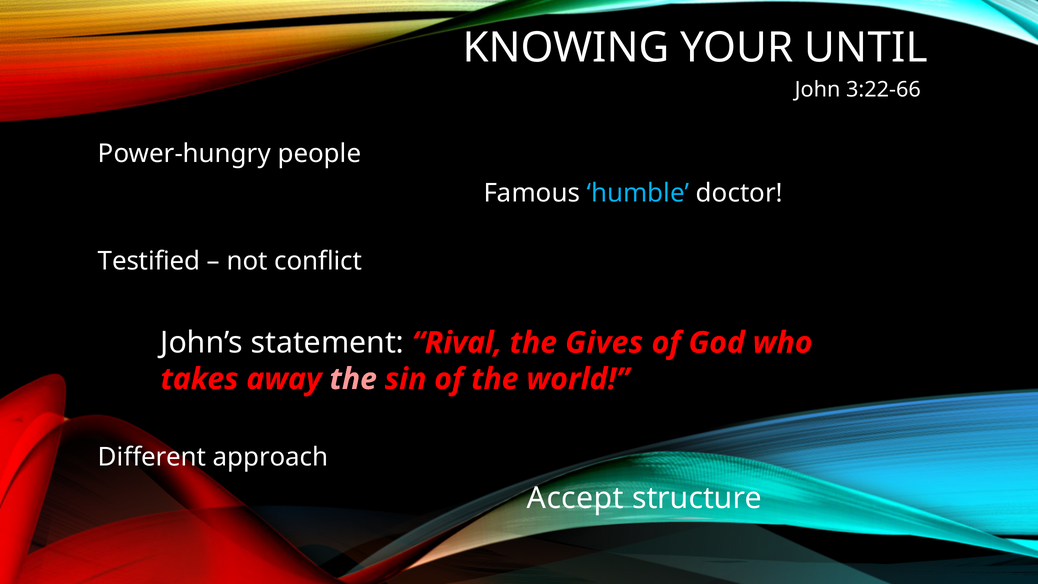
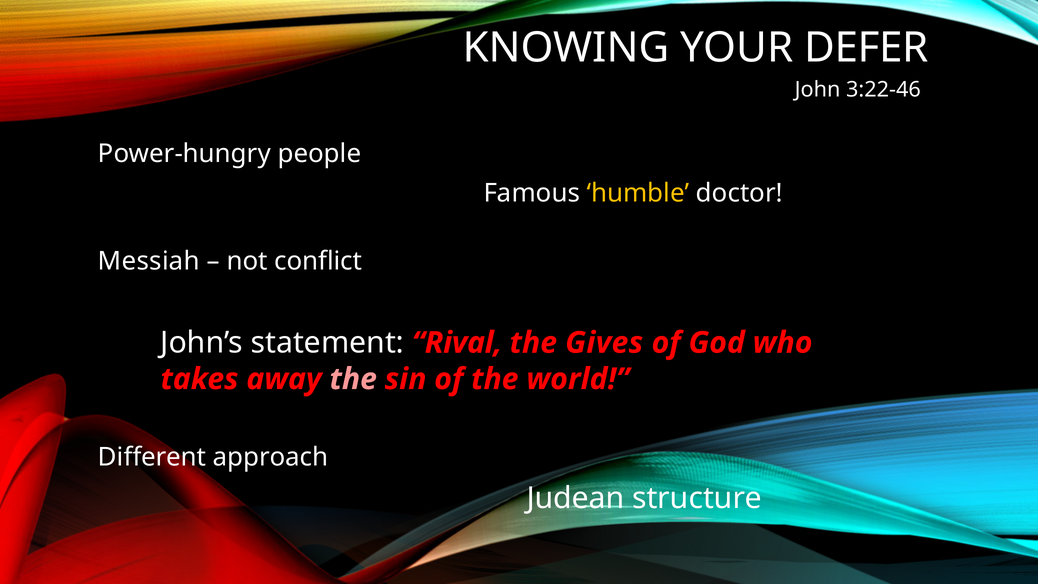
UNTIL: UNTIL -> DEFER (866, 48)
3:22-66: 3:22-66 -> 3:22-46 (883, 90)
humble colour: light blue -> yellow (638, 193)
Testified: Testified -> Messiah (149, 261)
Accept: Accept -> Judean (575, 498)
